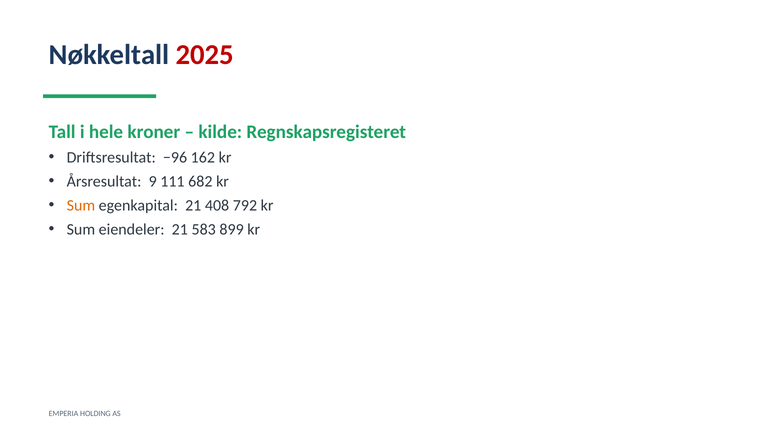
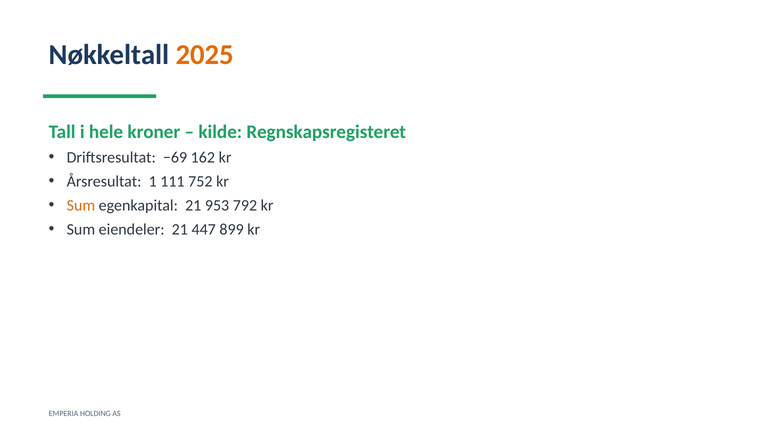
2025 colour: red -> orange (205, 55)
−96: −96 -> −69 (175, 158)
9: 9 -> 1 (153, 181)
682: 682 -> 752 (200, 181)
408: 408 -> 953 (217, 205)
583: 583 -> 447 (204, 229)
